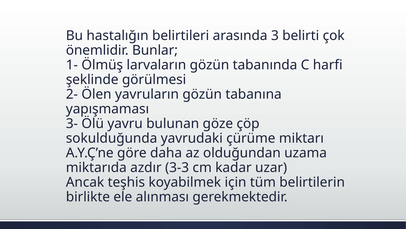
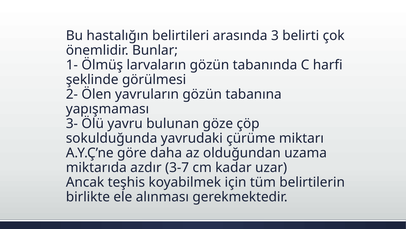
3-3: 3-3 -> 3-7 (177, 167)
